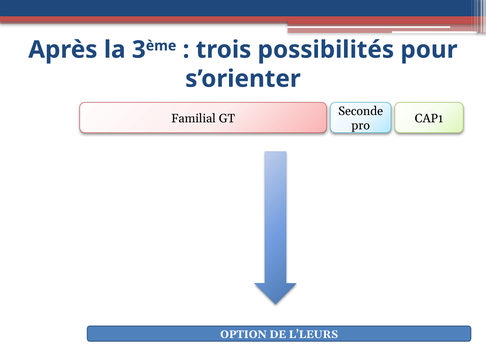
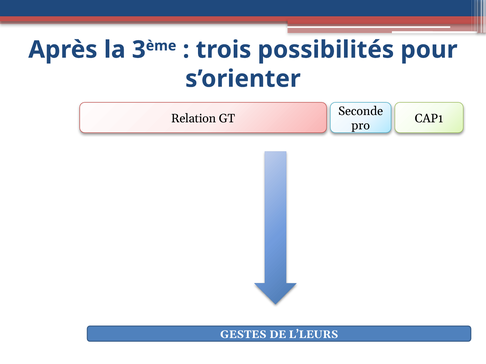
Familial: Familial -> Relation (194, 119)
OPTION: OPTION -> GESTES (243, 335)
